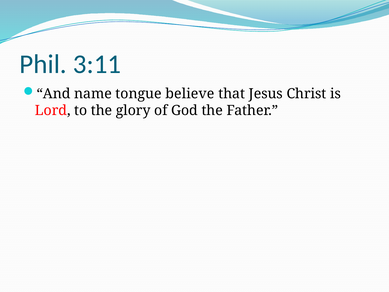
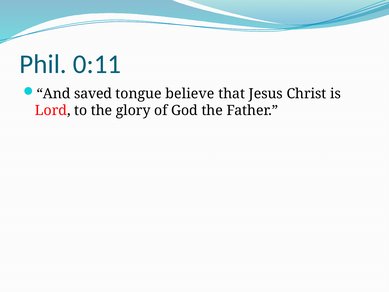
3:11: 3:11 -> 0:11 (97, 64)
name: name -> saved (93, 94)
